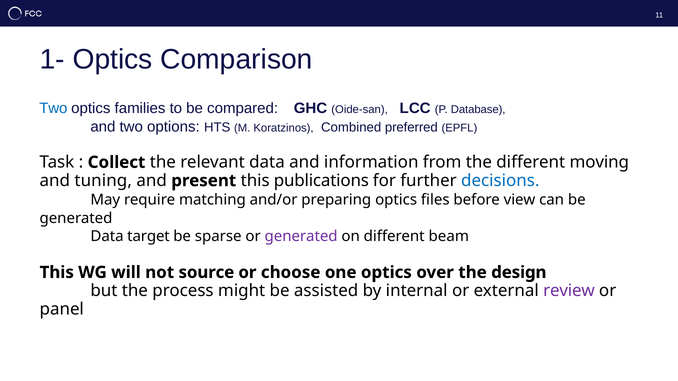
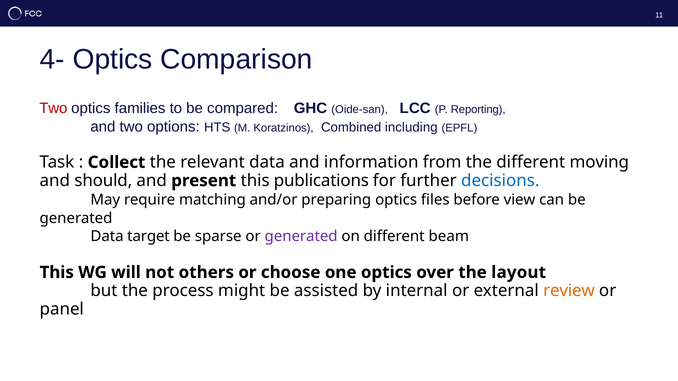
1-: 1- -> 4- (52, 59)
Two colour: blue -> red (53, 108)
Database: Database -> Reporting (478, 110)
preferred: preferred -> including (411, 127)
tuning: tuning -> should (103, 181)
source: source -> others (206, 273)
design: design -> layout (519, 273)
review colour: purple -> orange (569, 291)
